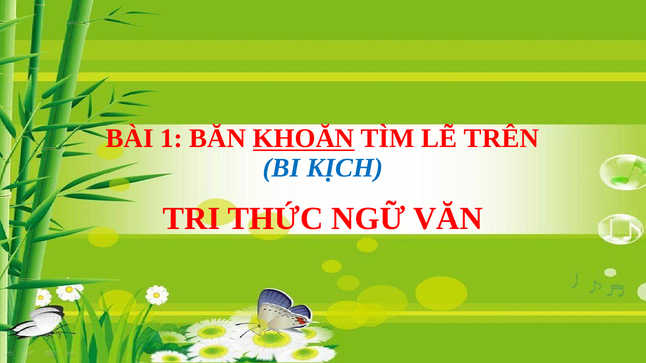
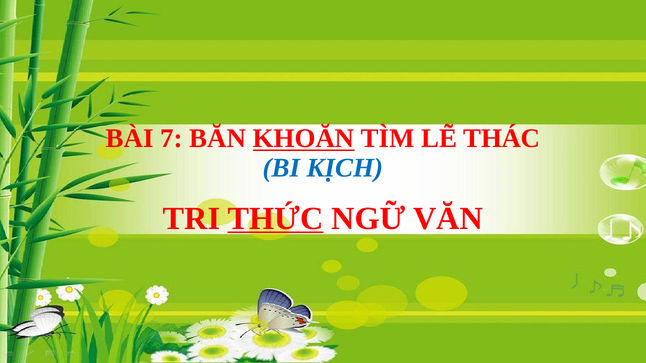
1: 1 -> 7 (172, 139)
TRÊN: TRÊN -> THÁC (502, 139)
THỨC underline: none -> present (276, 219)
